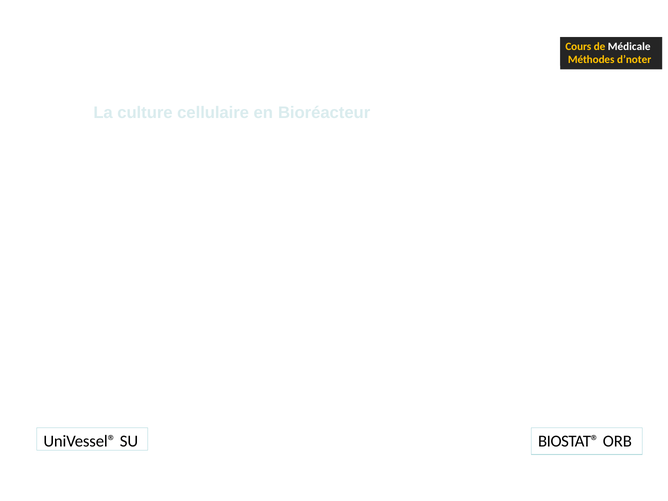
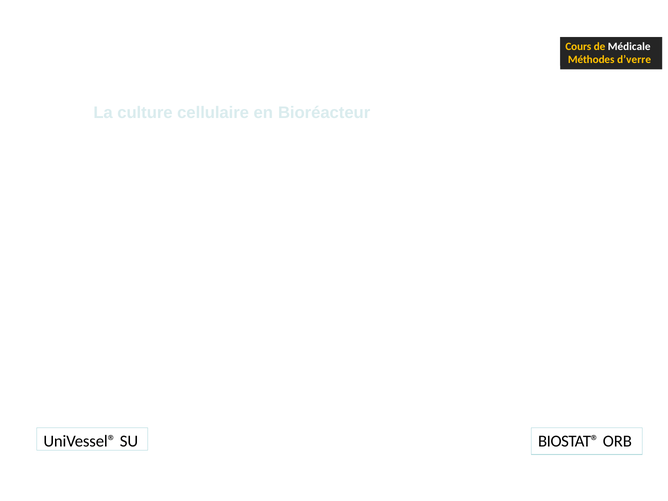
d’noter: d’noter -> d’verre (634, 60)
